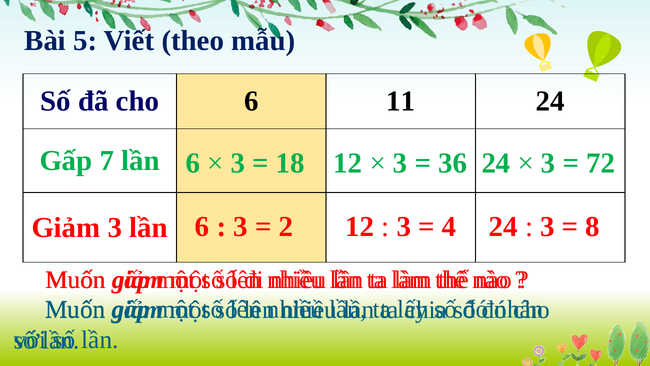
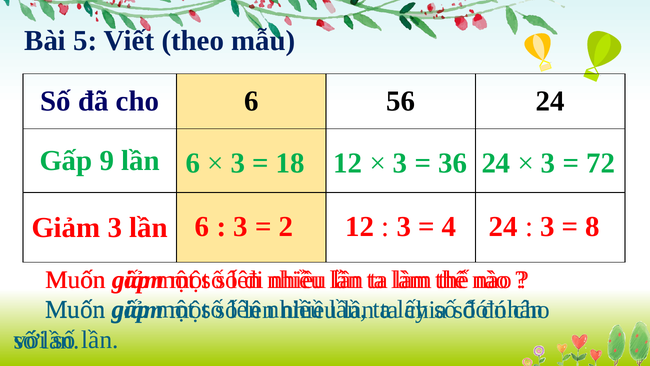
11: 11 -> 56 (401, 101)
7: 7 -> 9 (107, 161)
